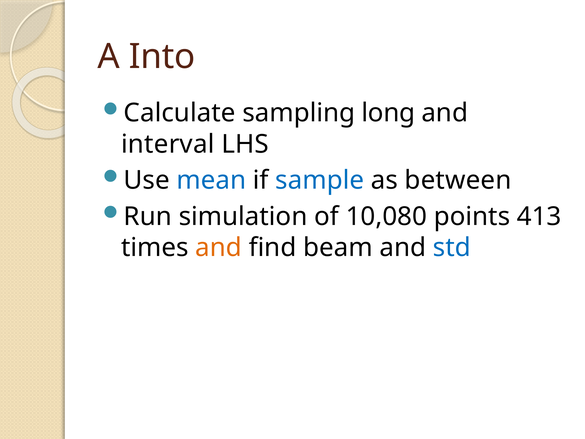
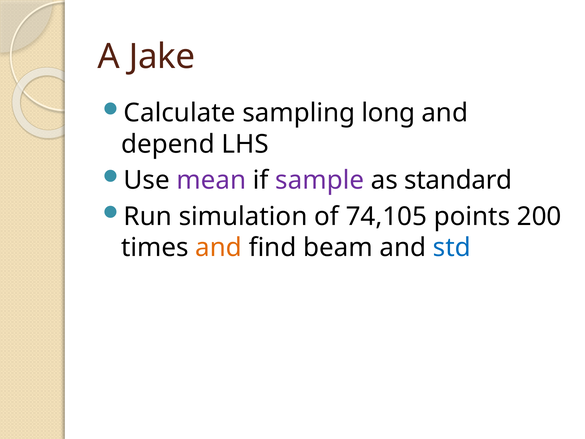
Into: Into -> Jake (162, 57)
interval: interval -> depend (168, 144)
mean colour: blue -> purple (211, 180)
sample colour: blue -> purple (320, 180)
between: between -> standard (458, 180)
10,080: 10,080 -> 74,105 (386, 216)
413: 413 -> 200 (539, 216)
